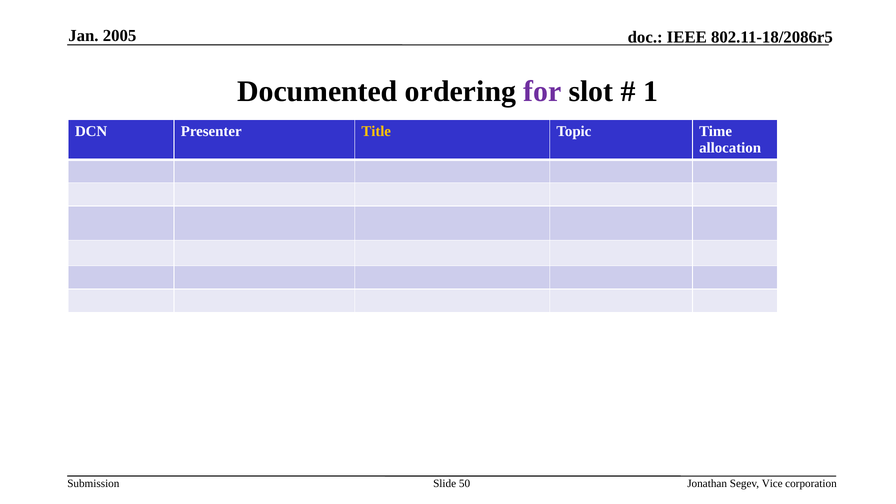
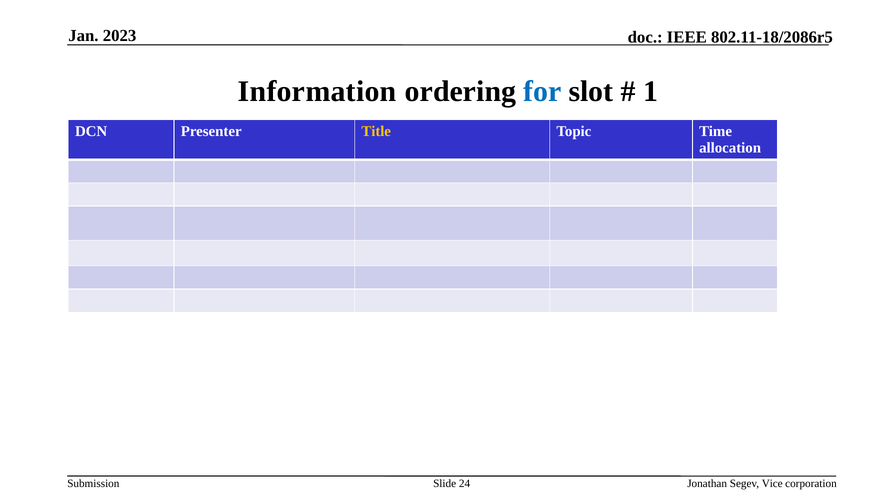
2005: 2005 -> 2023 (120, 36)
Documented: Documented -> Information (317, 92)
for colour: purple -> blue (543, 92)
50: 50 -> 24 (465, 483)
